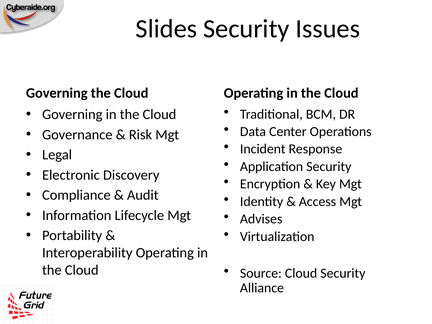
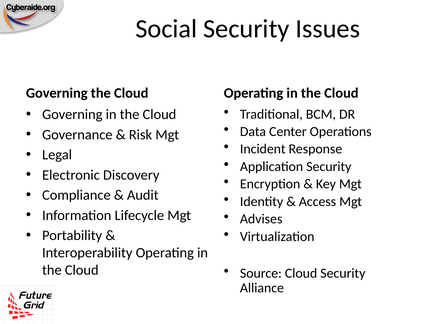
Slides: Slides -> Social (166, 29)
